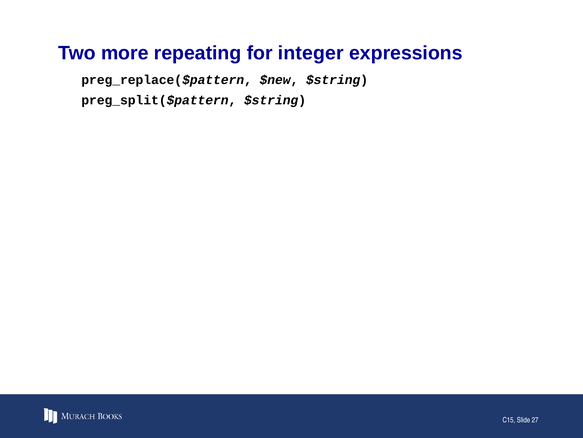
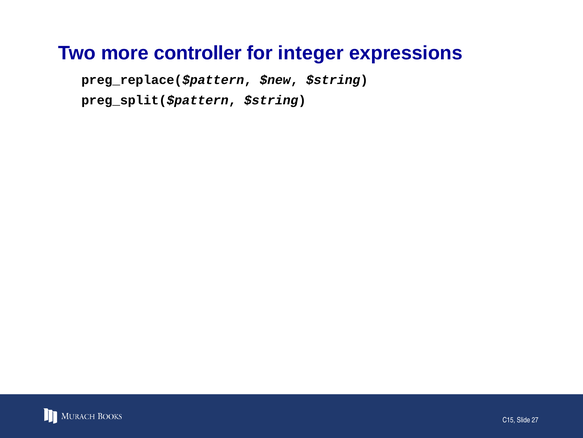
repeating: repeating -> controller (198, 53)
